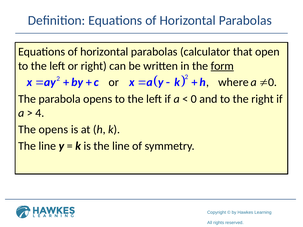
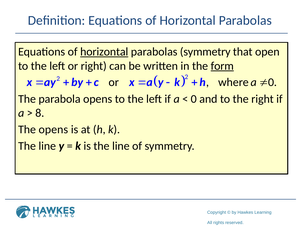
horizontal underline: none -> present (104, 52)
parabolas calculator: calculator -> symmetry (205, 52)
4: 4 -> 8 (40, 113)
